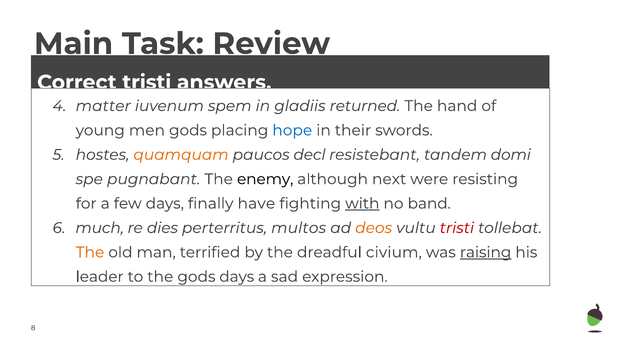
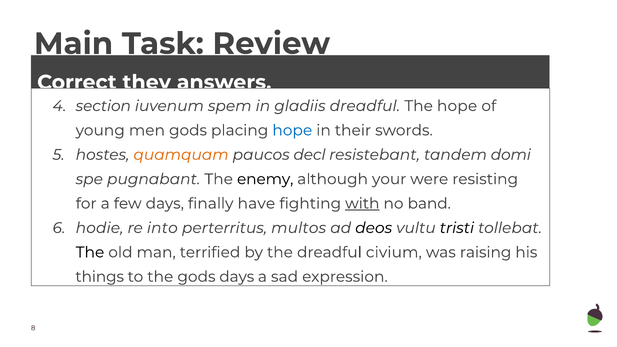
Correct tristi: tristi -> they (147, 82)
matter: matter -> section (103, 106)
gladiis returned: returned -> dreadful (365, 106)
The hand: hand -> hope (457, 106)
next: next -> your (389, 179)
much: much -> hodie (100, 228)
dies: dies -> into (162, 228)
deos colour: orange -> black (374, 228)
tristi colour: red -> black (457, 228)
The colour: orange -> black (90, 252)
raising underline: present -> none (486, 252)
leader: leader -> things (100, 277)
